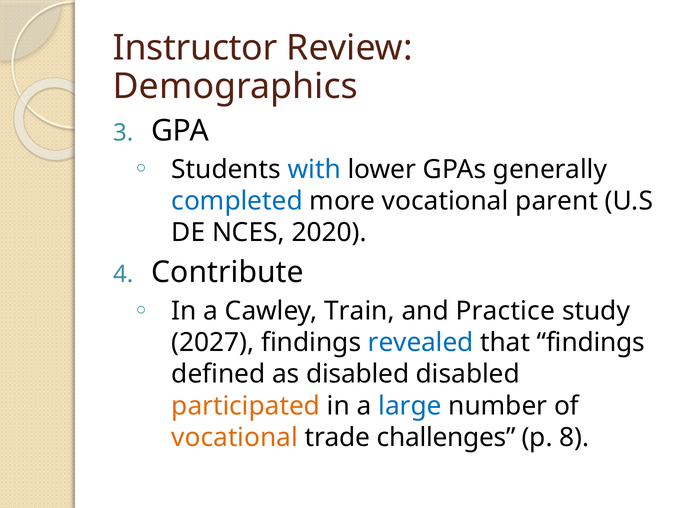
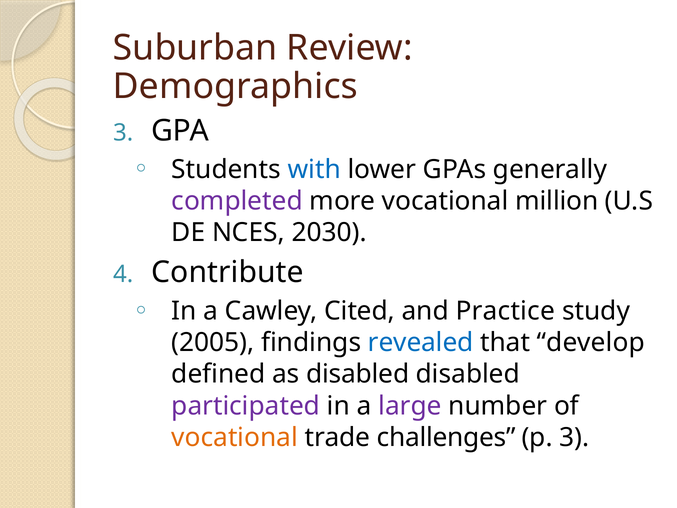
Instructor: Instructor -> Suburban (195, 48)
completed colour: blue -> purple (237, 201)
parent: parent -> million (557, 201)
2020: 2020 -> 2030 (329, 233)
Train: Train -> Cited (360, 311)
2027: 2027 -> 2005 (213, 343)
that findings: findings -> develop (591, 343)
participated colour: orange -> purple (246, 406)
large colour: blue -> purple (410, 406)
p 8: 8 -> 3 (574, 437)
